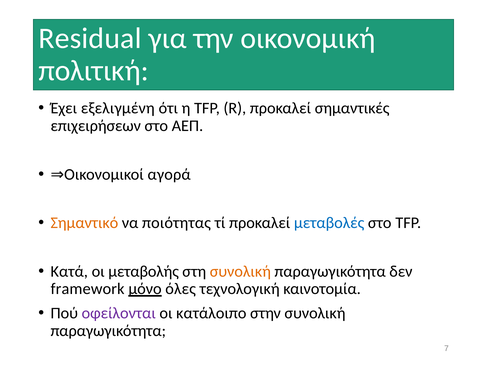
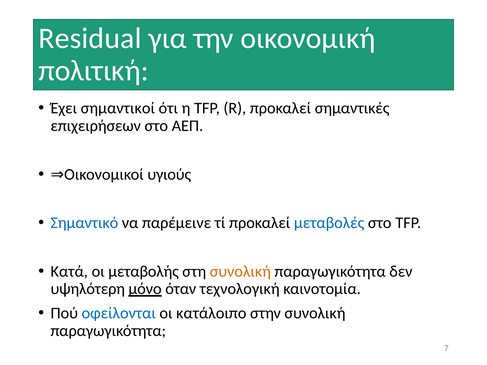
εξελιγμένη: εξελιγμένη -> σημαντικοί (118, 108)
αγορά: αγορά -> υγιούς (169, 174)
Σημαντικό colour: orange -> blue (84, 223)
ποιότητας: ποιότητας -> παρέμεινε (177, 223)
framework: framework -> υψηλότερη (88, 289)
όλες: όλες -> όταν (181, 289)
οφείλονται colour: purple -> blue (119, 313)
